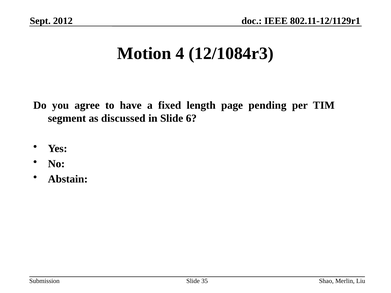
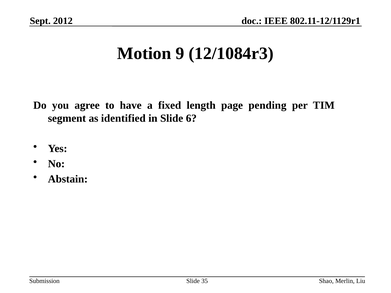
4: 4 -> 9 (180, 53)
discussed: discussed -> identified (123, 118)
